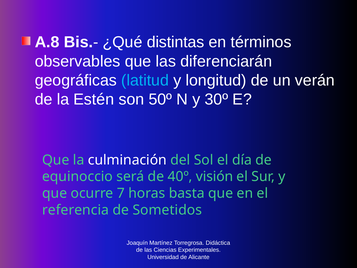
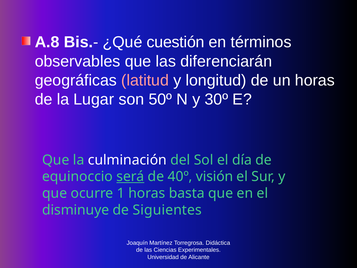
distintas: distintas -> cuestión (176, 42)
latitud colour: light blue -> pink (145, 80)
un verán: verán -> horas (315, 80)
Estén: Estén -> Lugar (94, 99)
será underline: none -> present (130, 176)
7: 7 -> 1 (121, 193)
referencia: referencia -> disminuye (76, 210)
Sometidos: Sometidos -> Siguientes (167, 210)
